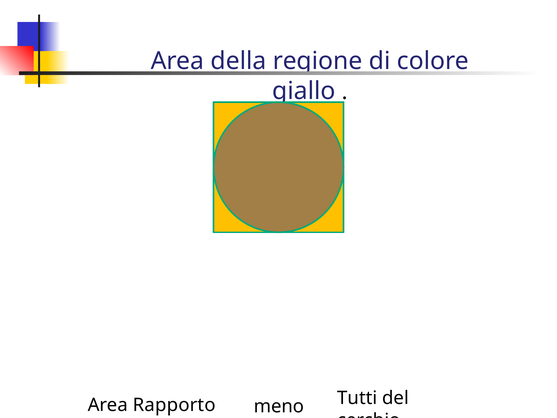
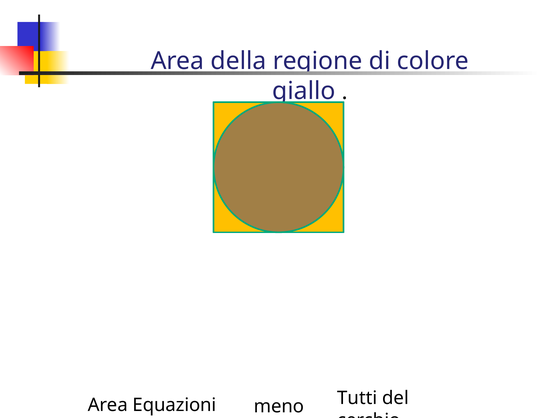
Rapporto: Rapporto -> Equazioni (174, 405)
